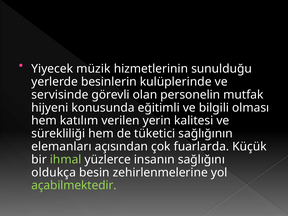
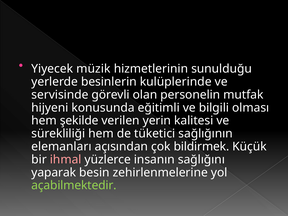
katılım: katılım -> şekilde (79, 121)
fuarlarda: fuarlarda -> bildirmek (201, 147)
ihmal colour: light green -> pink (66, 159)
oldukça: oldukça -> yaparak (54, 172)
